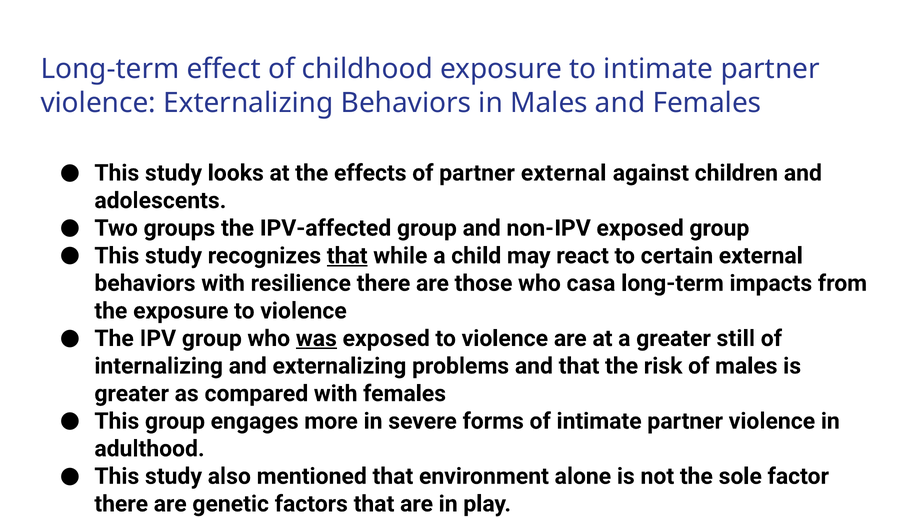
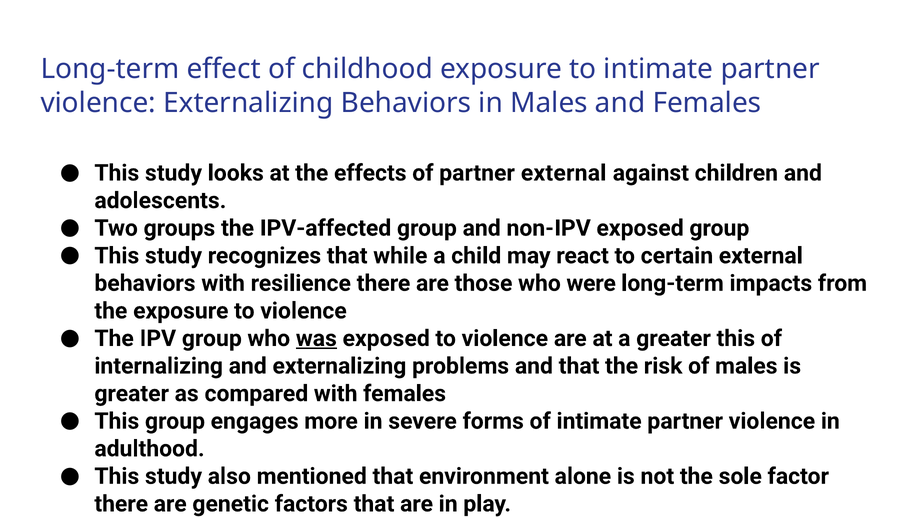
that underline: present -> none (347, 256)
casa: casa -> were (591, 283)
greater still: still -> this (736, 338)
